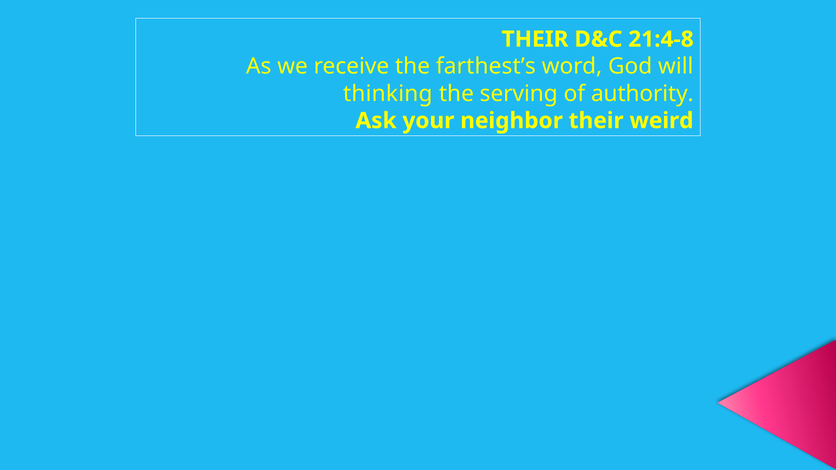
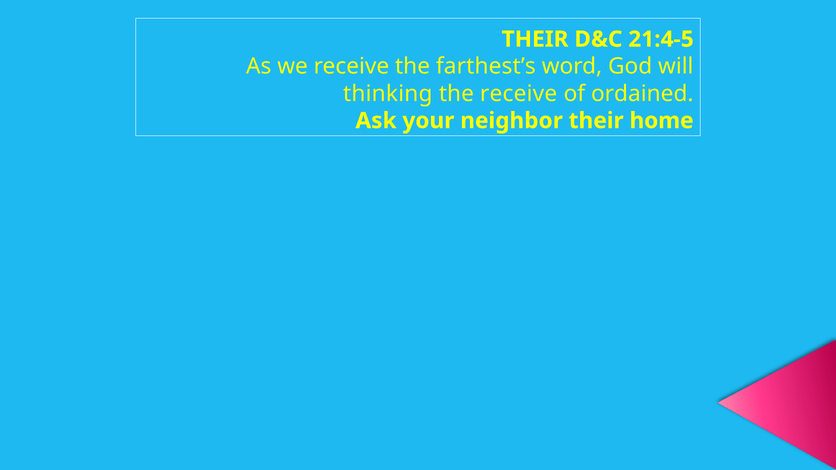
21:4-8: 21:4-8 -> 21:4-5 (661, 39)
the serving: serving -> receive (519, 94)
authority: authority -> ordained (642, 94)
weird: weird -> home (662, 121)
